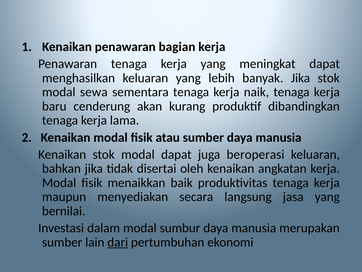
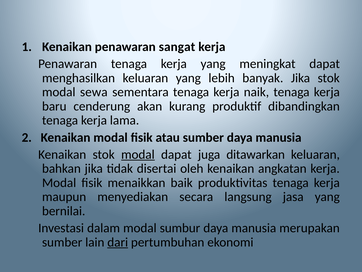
bagian: bagian -> sangat (177, 47)
modal underline: none -> present (138, 154)
beroperasi: beroperasi -> ditawarkan (256, 154)
